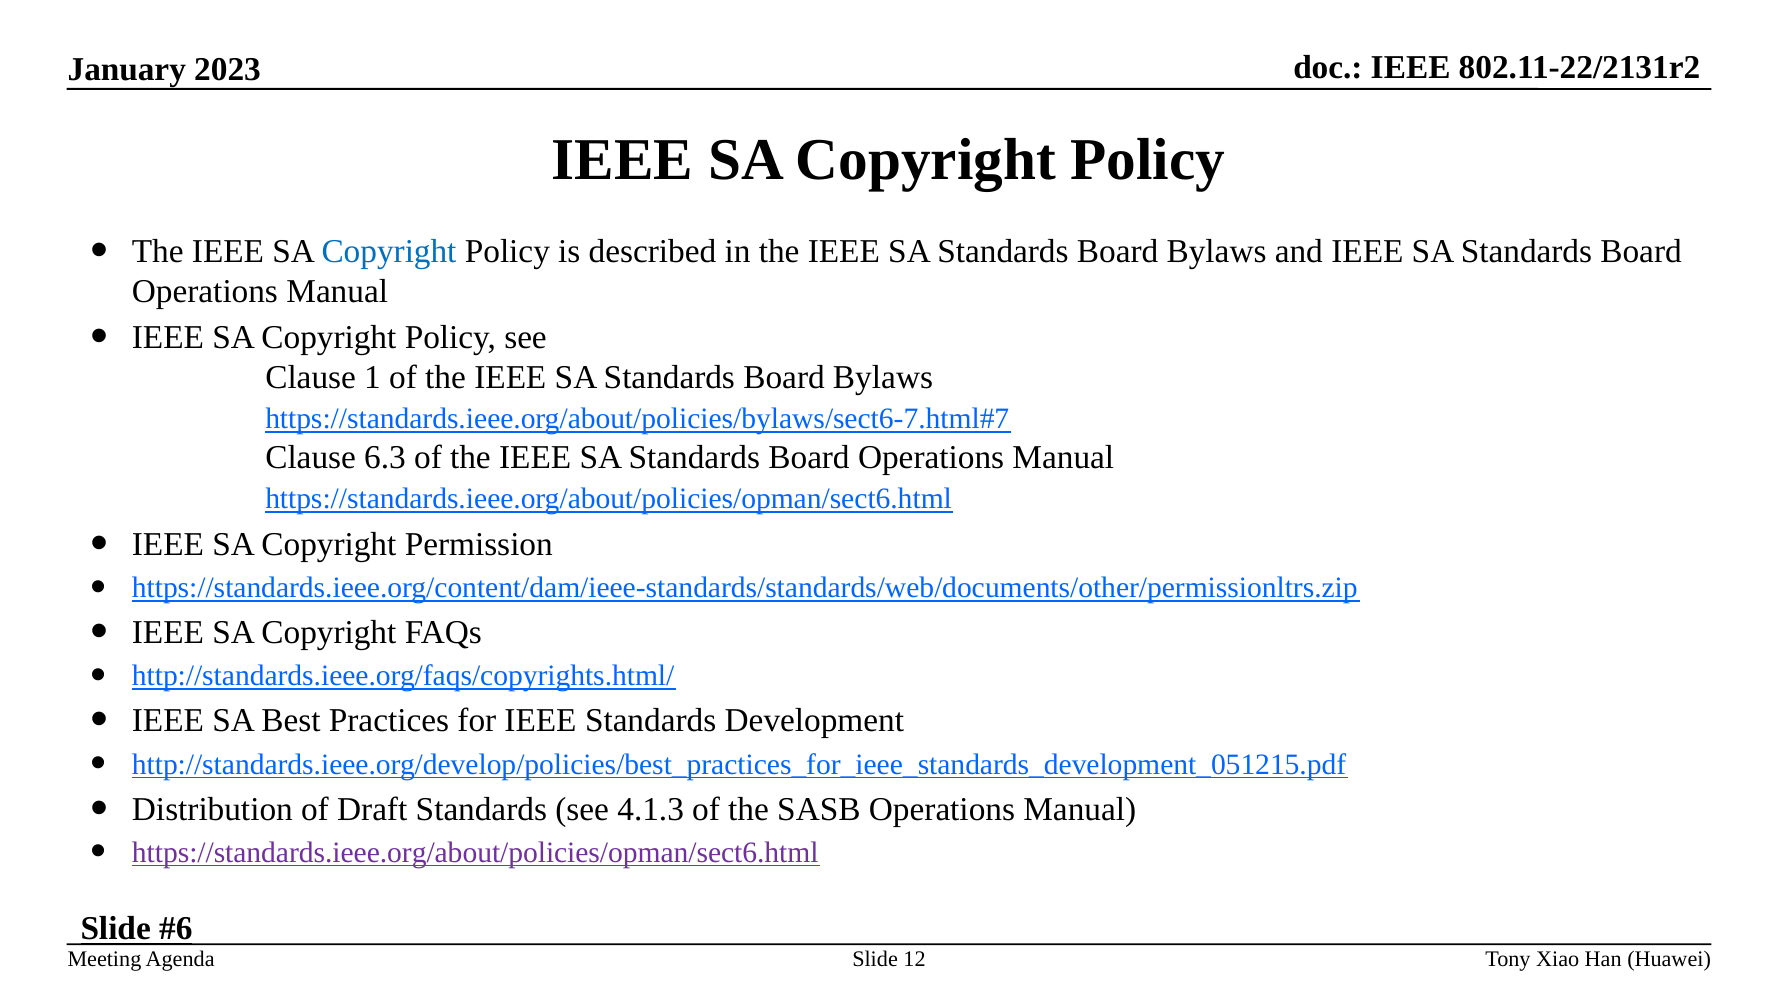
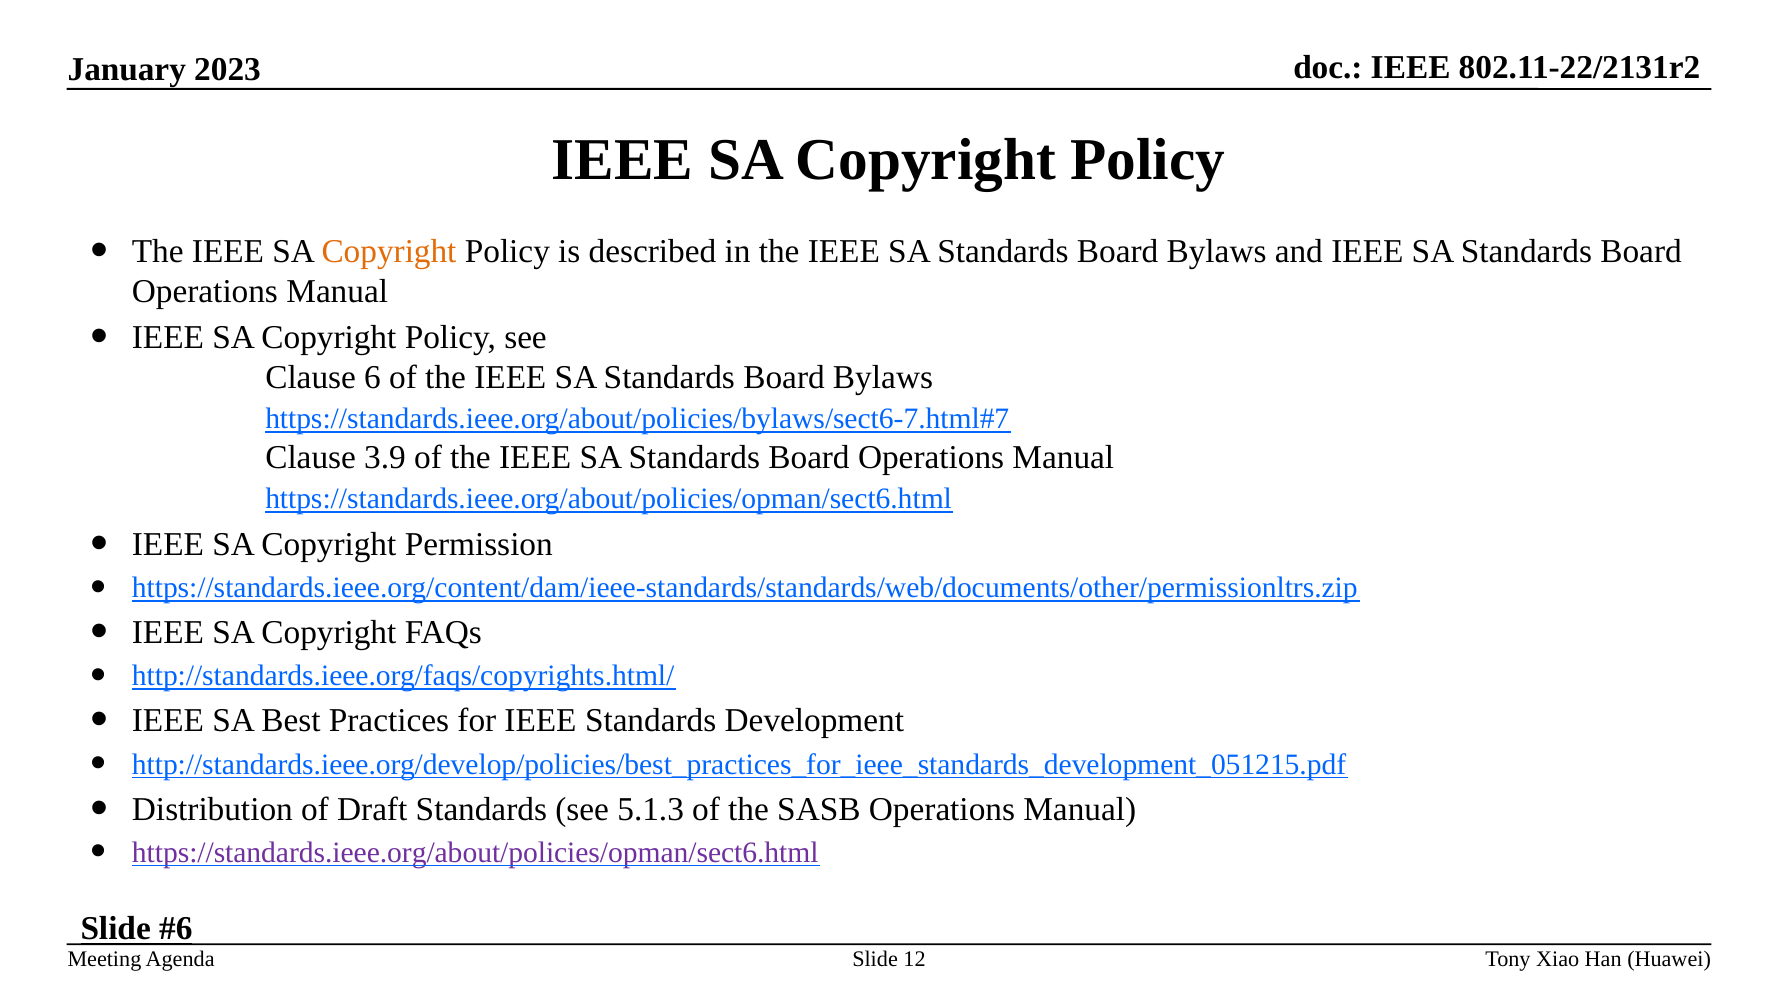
Copyright colour: blue -> orange (389, 251)
1: 1 -> 6 (372, 378)
6.3: 6.3 -> 3.9 (385, 458)
4.1.3: 4.1.3 -> 5.1.3 (651, 809)
